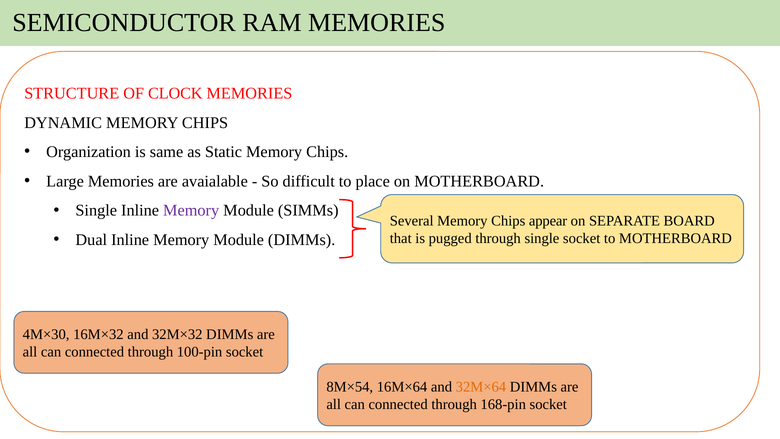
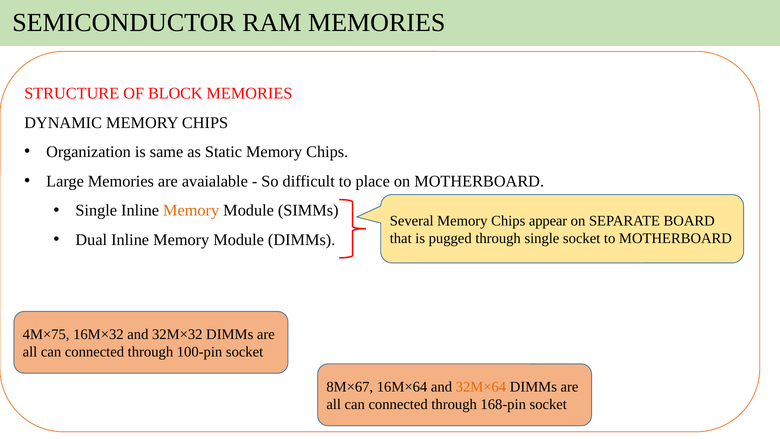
CLOCK: CLOCK -> BLOCK (175, 93)
Memory colour: purple -> orange (191, 210)
4M×30: 4M×30 -> 4M×75 (46, 334)
8M×54: 8M×54 -> 8M×67 (350, 387)
